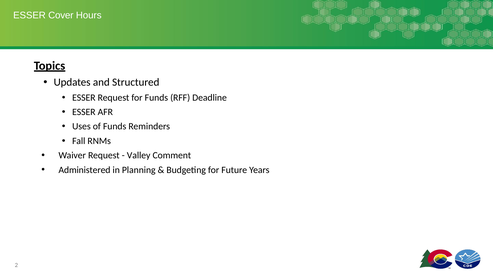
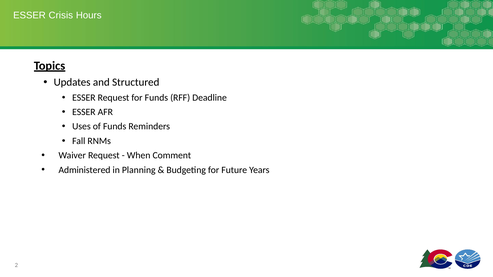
Cover: Cover -> Crisis (61, 15)
Valley: Valley -> When (139, 156)
